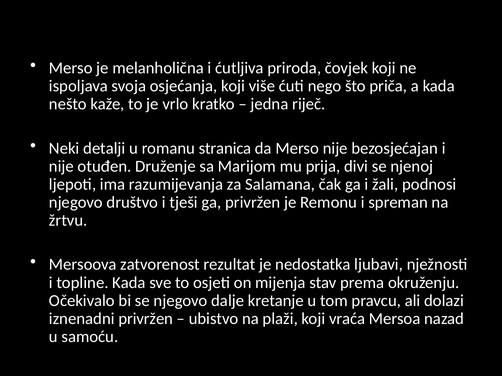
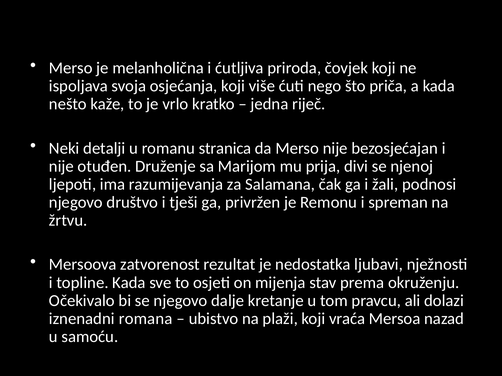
iznenadni privržen: privržen -> romana (146, 319)
